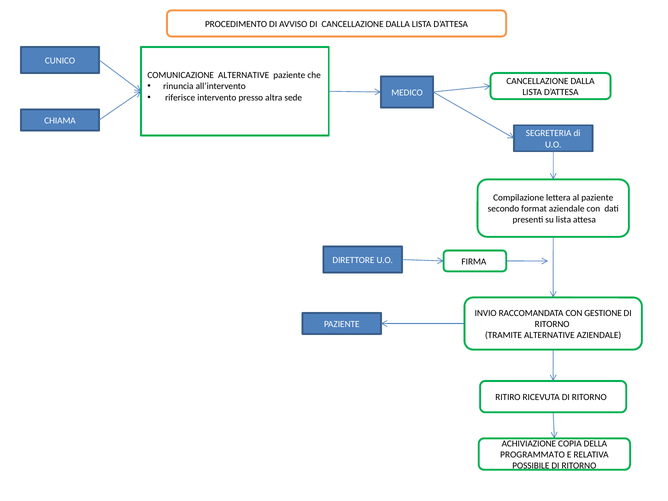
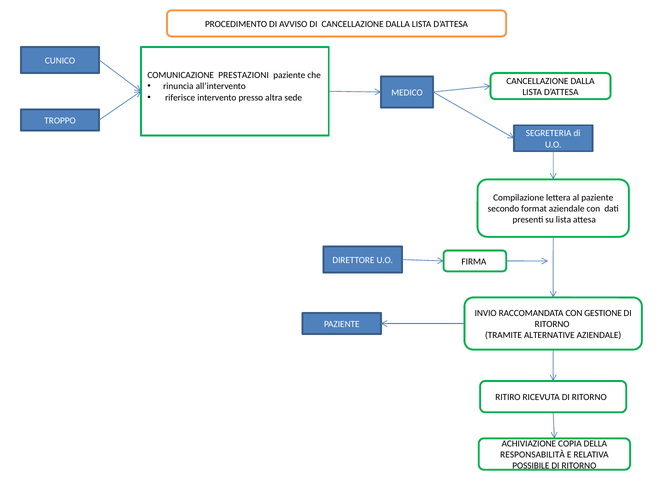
COMUNICAZIONE ALTERNATIVE: ALTERNATIVE -> PRESTAZIONI (244, 75)
CHIAMA: CHIAMA -> TROPPO (60, 121)
PROGRAMMATO: PROGRAMMATO -> RESPONSABILITÀ (533, 455)
